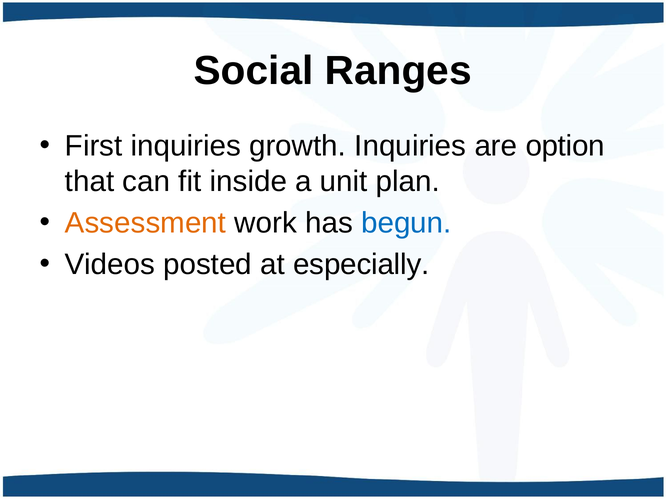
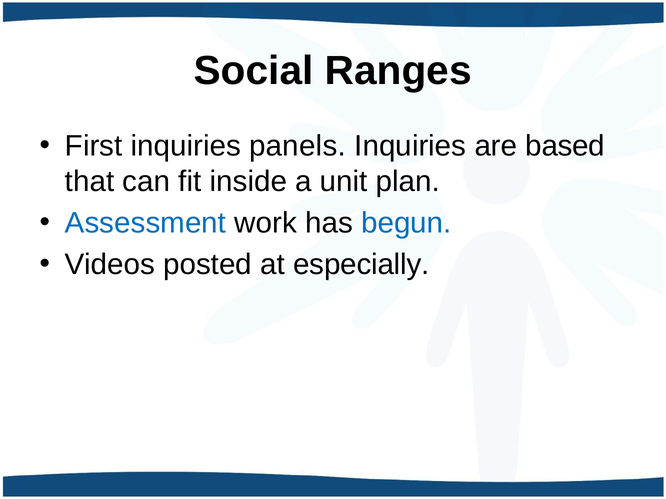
growth: growth -> panels (298, 146)
option: option -> based (565, 146)
Assessment colour: orange -> blue (146, 223)
